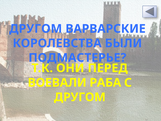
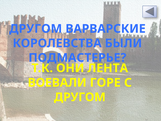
ПЕРЕД: ПЕРЕД -> ЛЕНТА (108, 68)
РАБА: РАБА -> ГОРЕ (105, 82)
